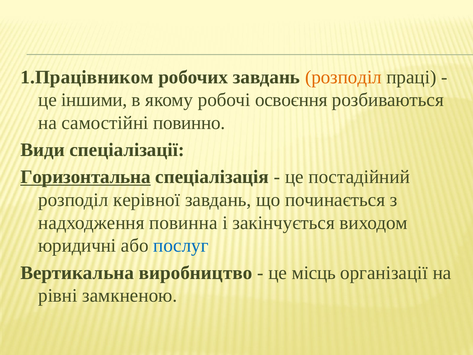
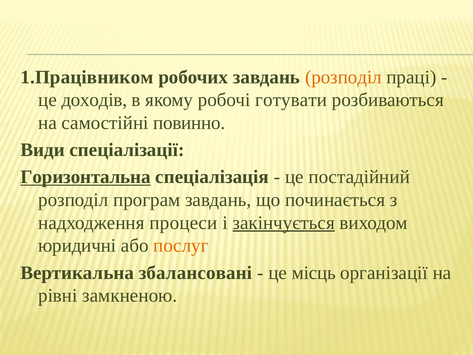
іншими: іншими -> доходів (94, 100)
освоєння: освоєння -> готувати (291, 100)
керівної: керівної -> програм (147, 200)
повинна: повинна -> процеси (183, 223)
закінчується underline: none -> present (284, 223)
послуг colour: blue -> orange (181, 245)
виробництво: виробництво -> збалансовані (195, 273)
